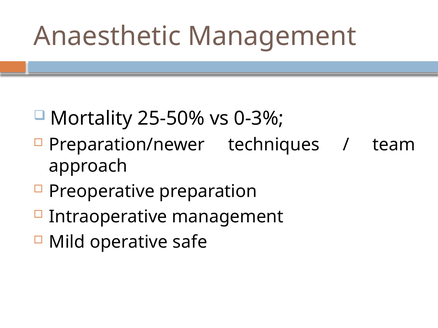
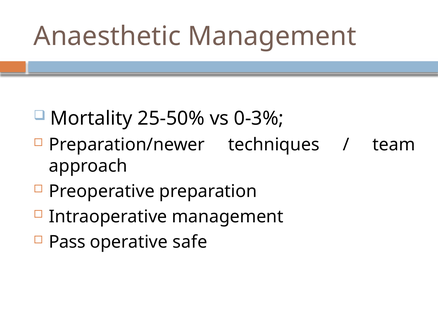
Mild: Mild -> Pass (67, 242)
